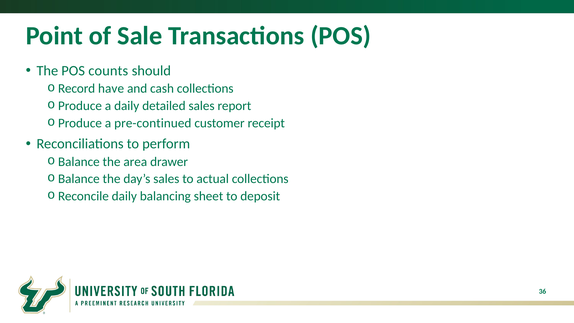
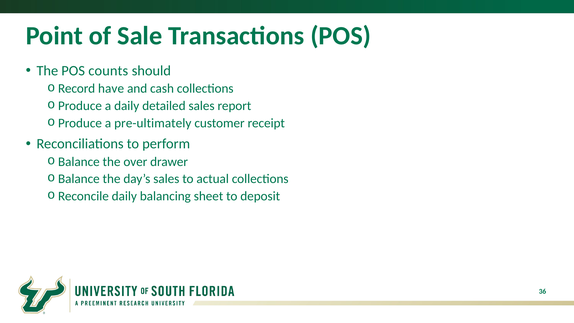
pre-continued: pre-continued -> pre-ultimately (153, 123)
area: area -> over (135, 162)
